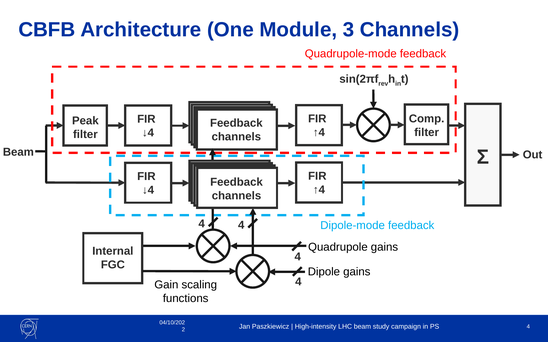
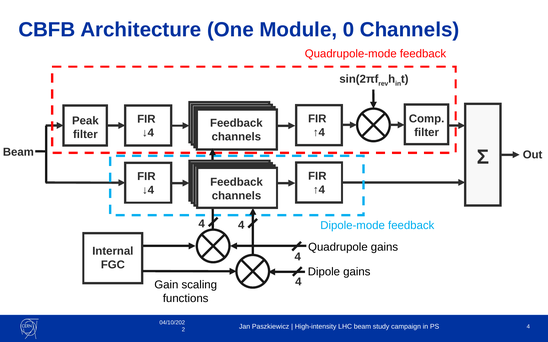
3: 3 -> 0 (349, 30)
